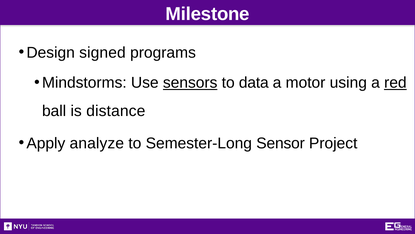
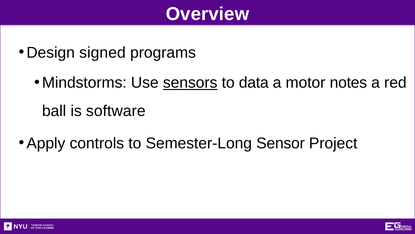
Milestone: Milestone -> Overview (207, 14)
using: using -> notes (348, 83)
red underline: present -> none (395, 83)
distance: distance -> software (116, 111)
analyze: analyze -> controls (97, 143)
